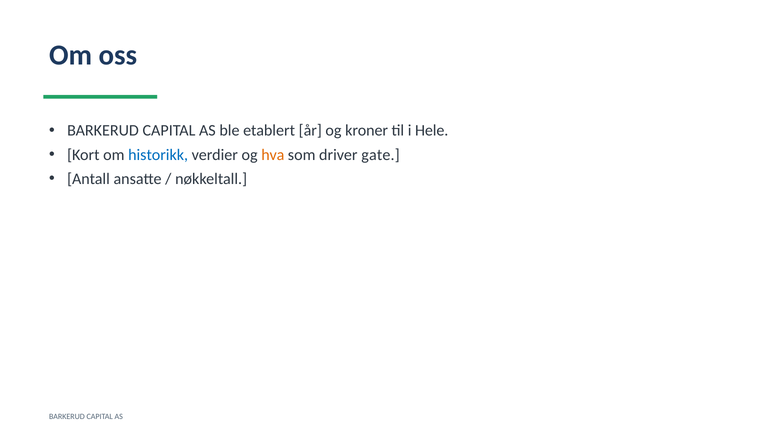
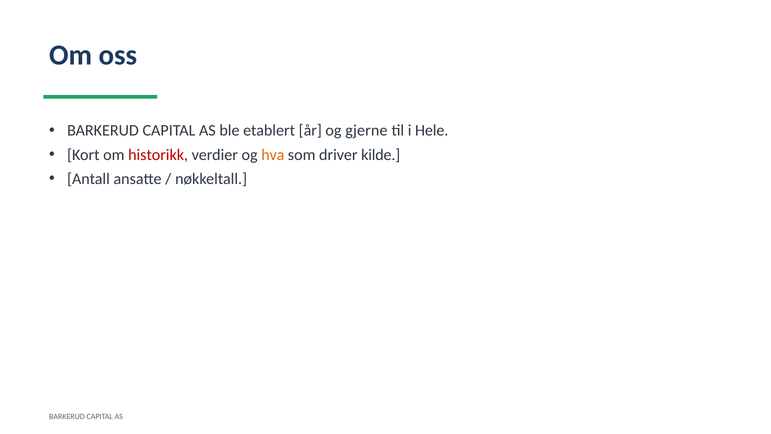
kroner: kroner -> gjerne (366, 131)
historikk colour: blue -> red (158, 155)
gate: gate -> kilde (381, 155)
